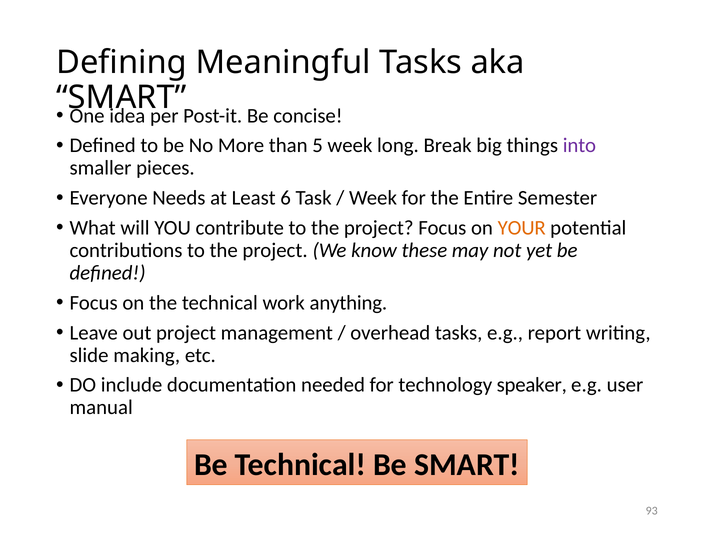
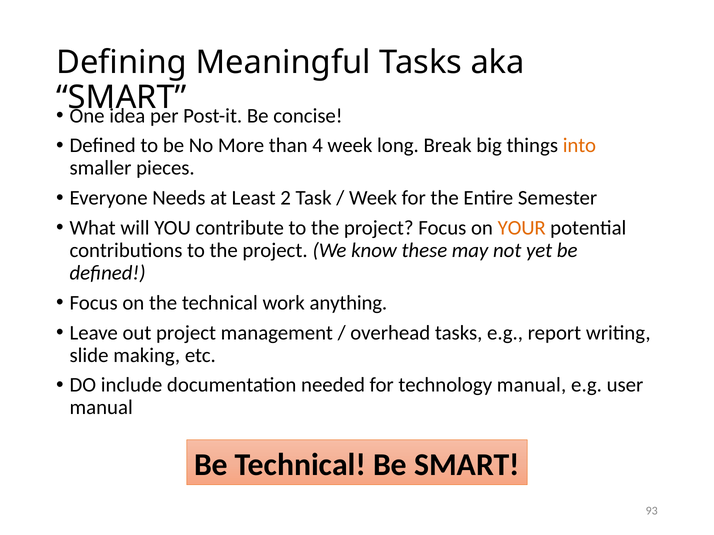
5: 5 -> 4 (318, 146)
into colour: purple -> orange (579, 146)
6: 6 -> 2 (286, 198)
technology speaker: speaker -> manual (532, 385)
